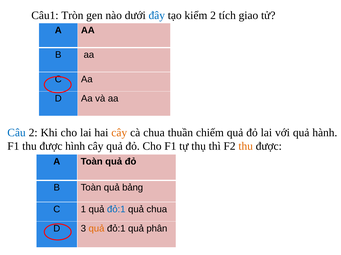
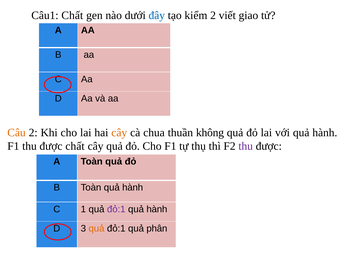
Câu1 Tròn: Tròn -> Chất (72, 16)
tích: tích -> viết (227, 16)
Câu colour: blue -> orange (17, 133)
chiếm: chiếm -> không (210, 133)
được hình: hình -> chất (75, 147)
thu colour: orange -> purple (246, 147)
Toàn quả bảng: bảng -> hành (133, 188)
đỏ:1 colour: blue -> purple (116, 210)
chua: chua -> hành (157, 210)
